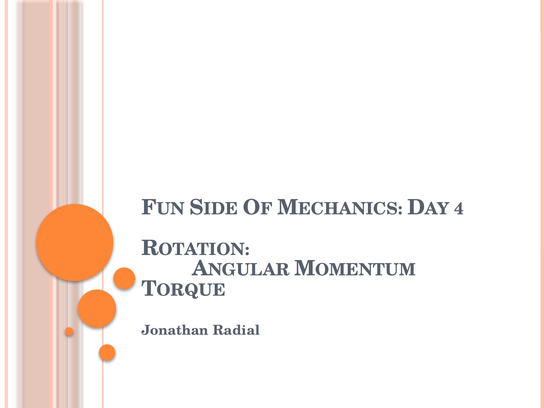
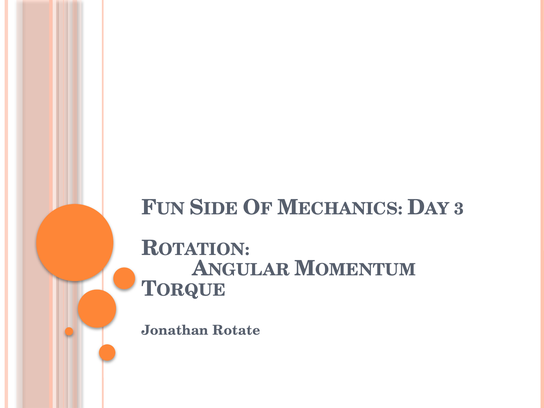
4: 4 -> 3 (459, 209)
Radial: Radial -> Rotate (236, 330)
